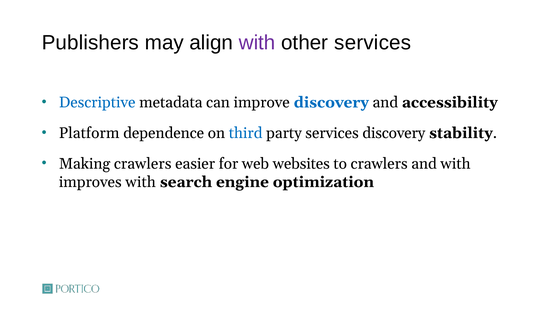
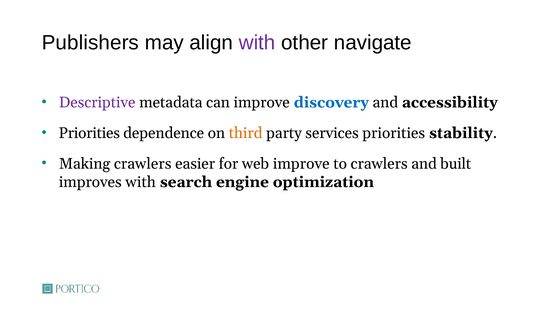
other services: services -> navigate (373, 43)
Descriptive colour: blue -> purple (97, 102)
Platform: Platform -> Priorities (89, 133)
third colour: blue -> orange (246, 133)
services discovery: discovery -> priorities (394, 133)
web websites: websites -> improve (301, 163)
and with: with -> built (456, 163)
